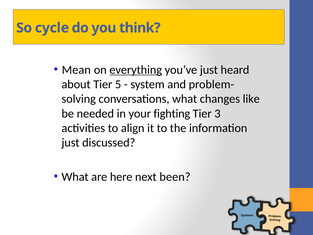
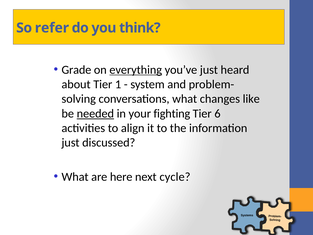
cycle: cycle -> refer (52, 28)
Mean: Mean -> Grade (76, 70)
5: 5 -> 1 (118, 84)
needed underline: none -> present (95, 113)
3: 3 -> 6 (217, 113)
been: been -> cycle (175, 177)
